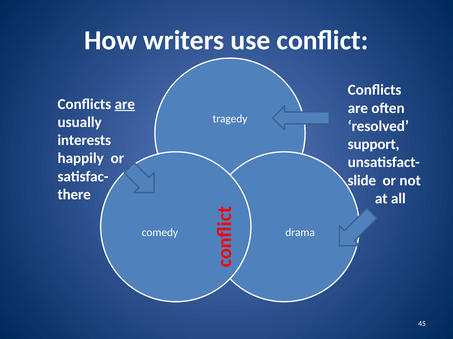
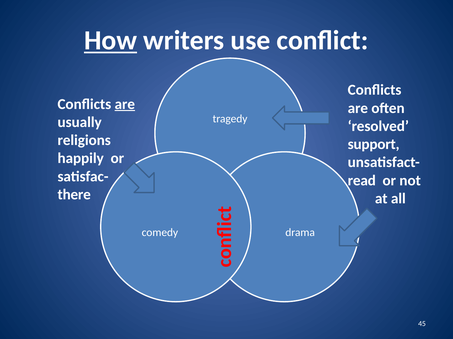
How underline: none -> present (111, 41)
interests: interests -> religions (84, 141)
slide: slide -> read (362, 181)
